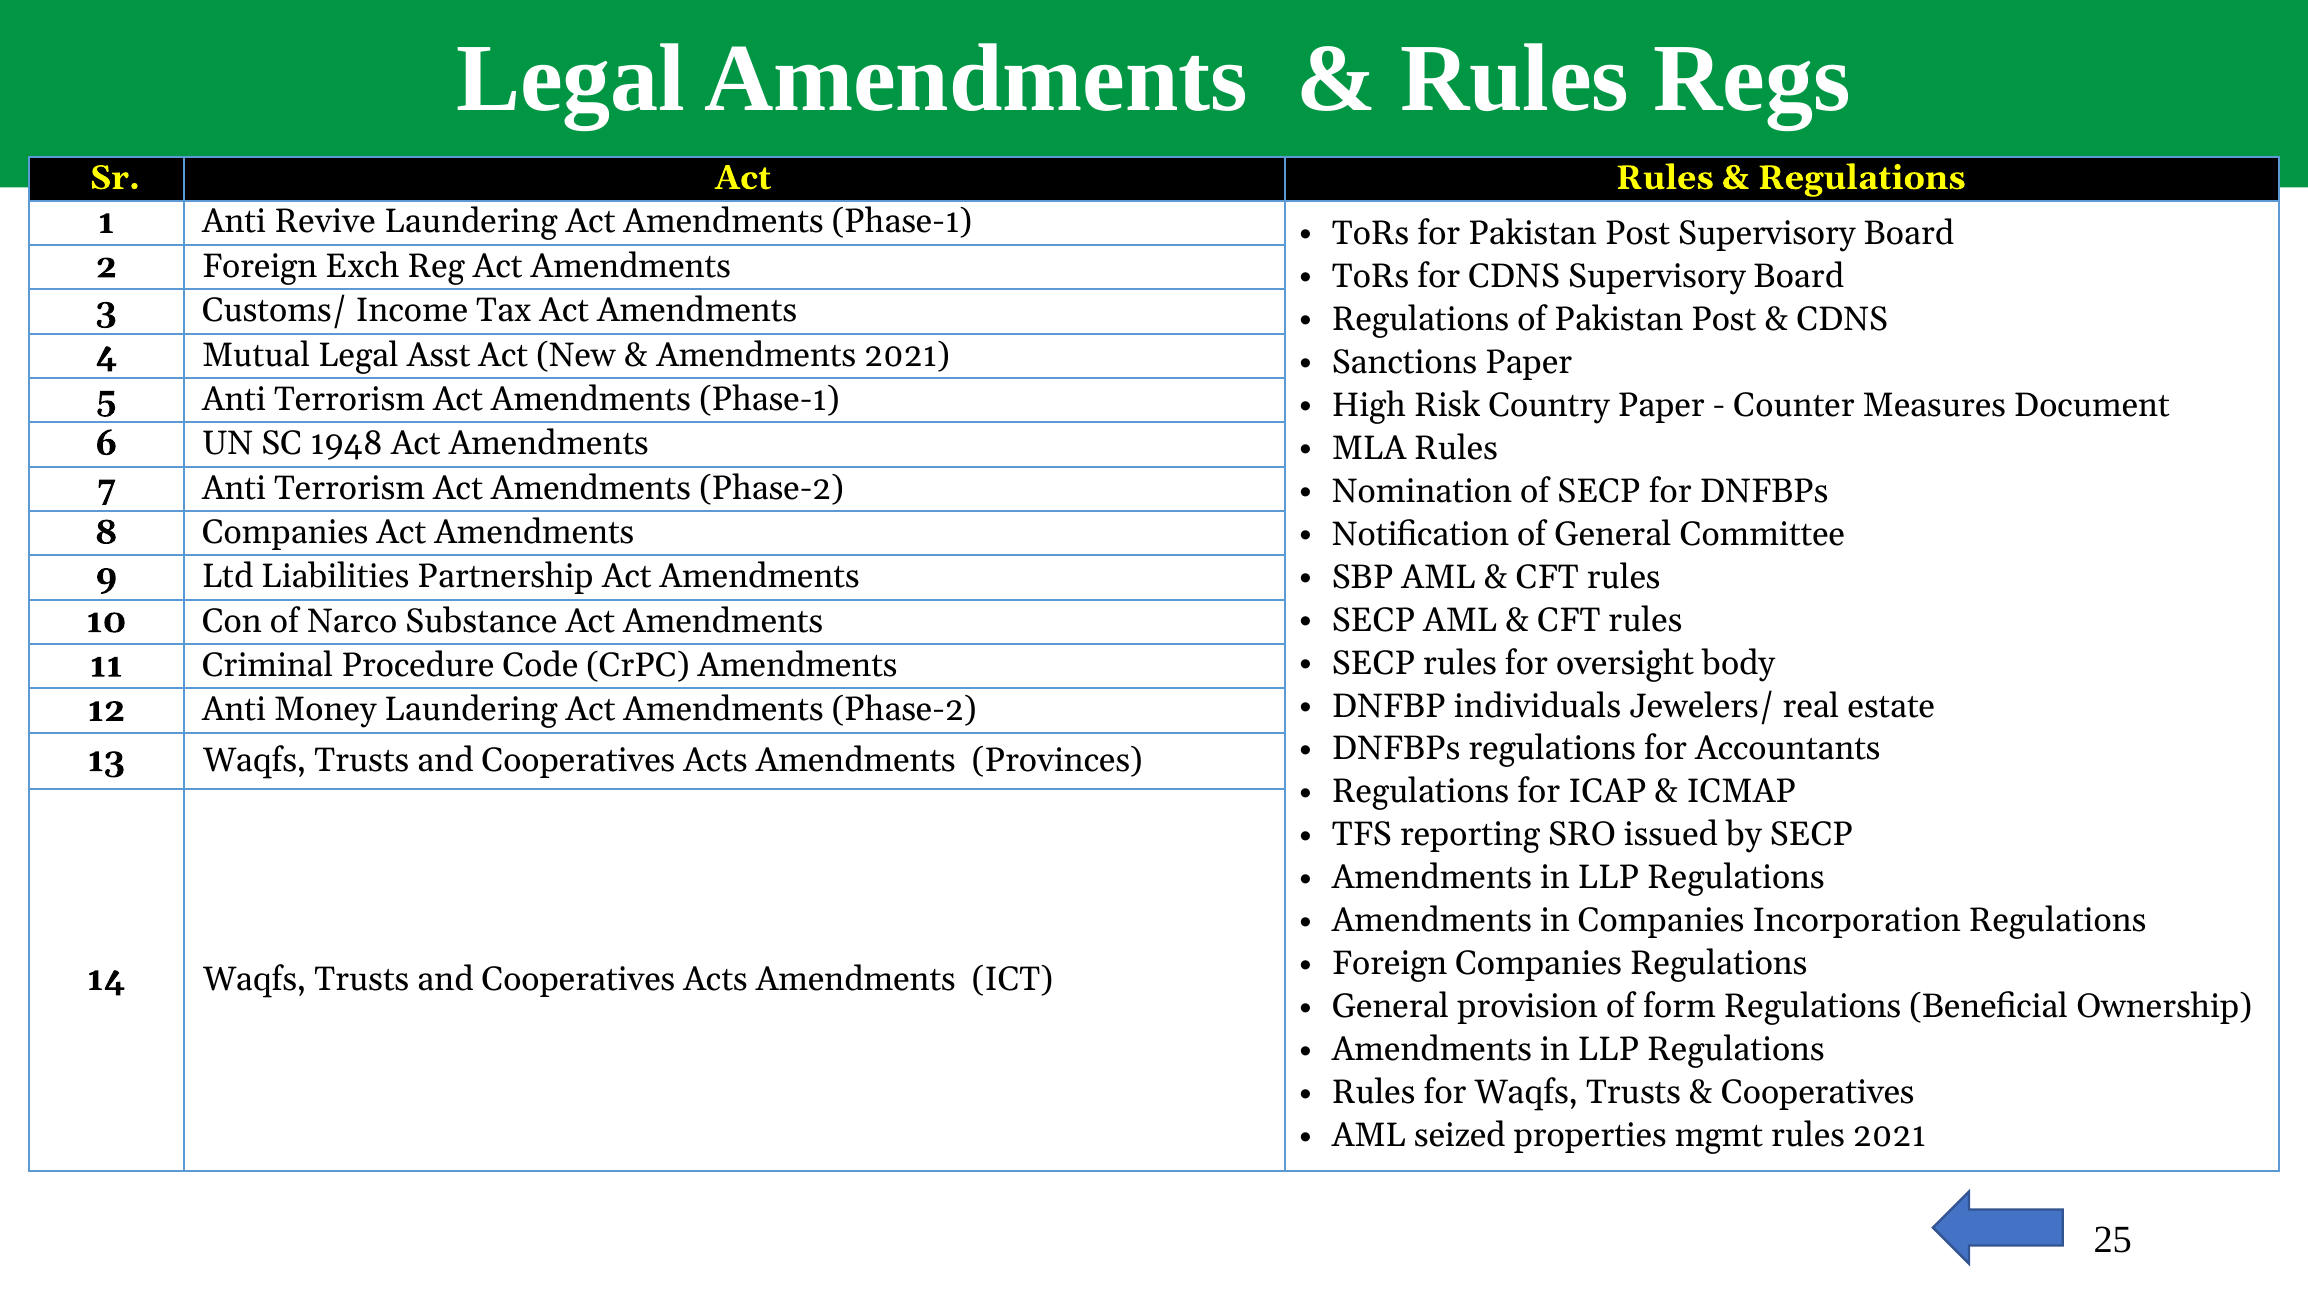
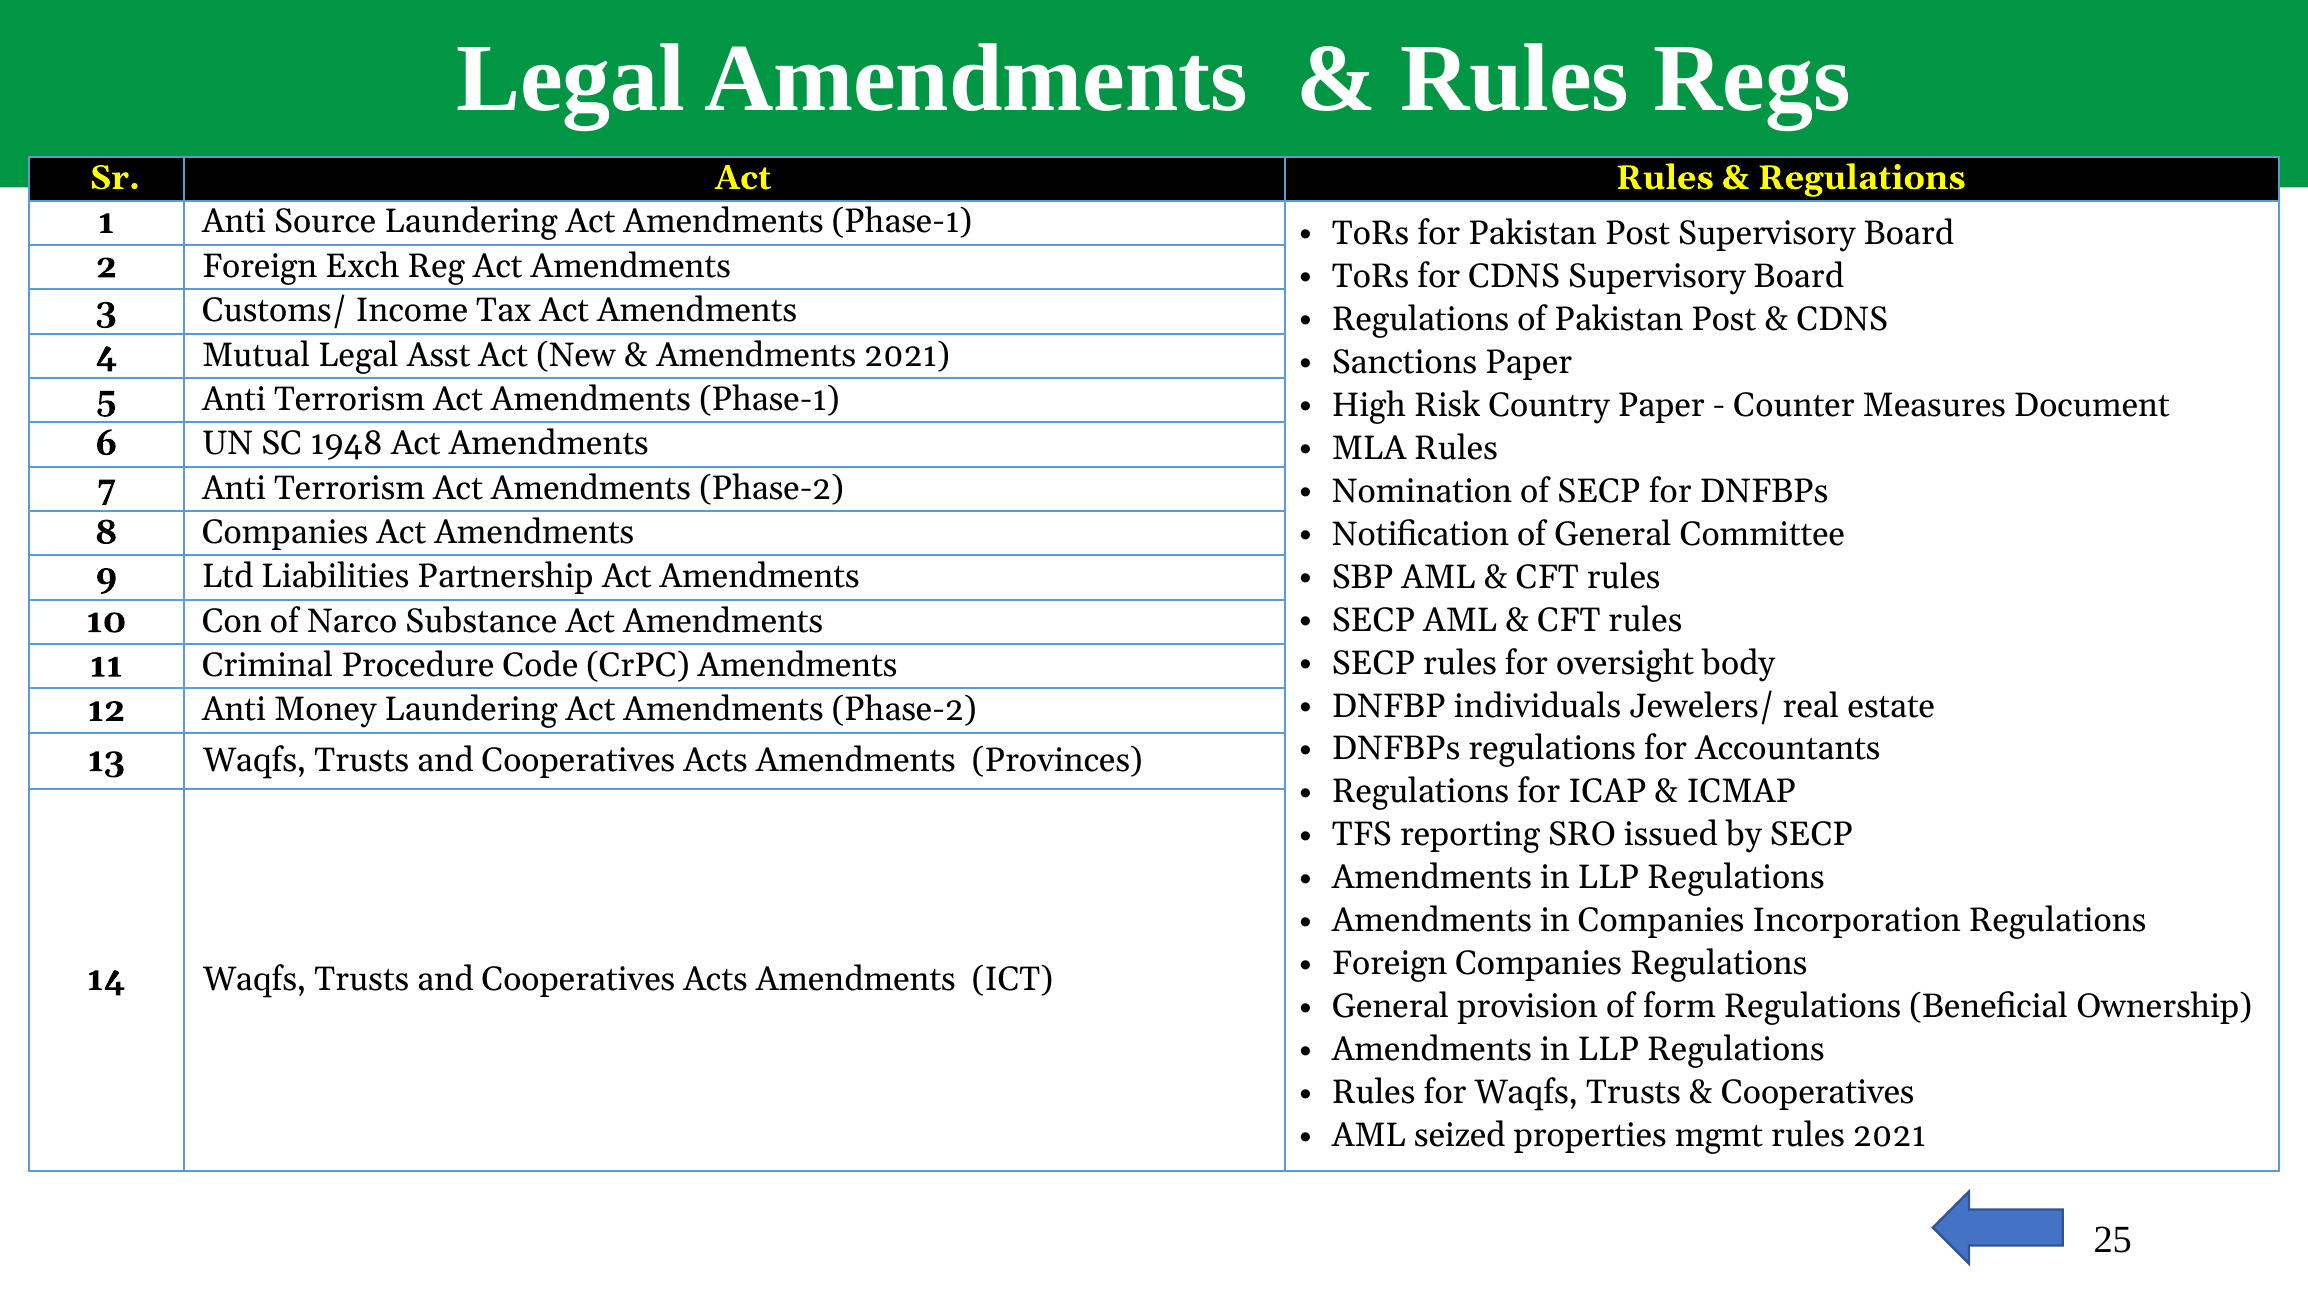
Revive: Revive -> Source (325, 222)
